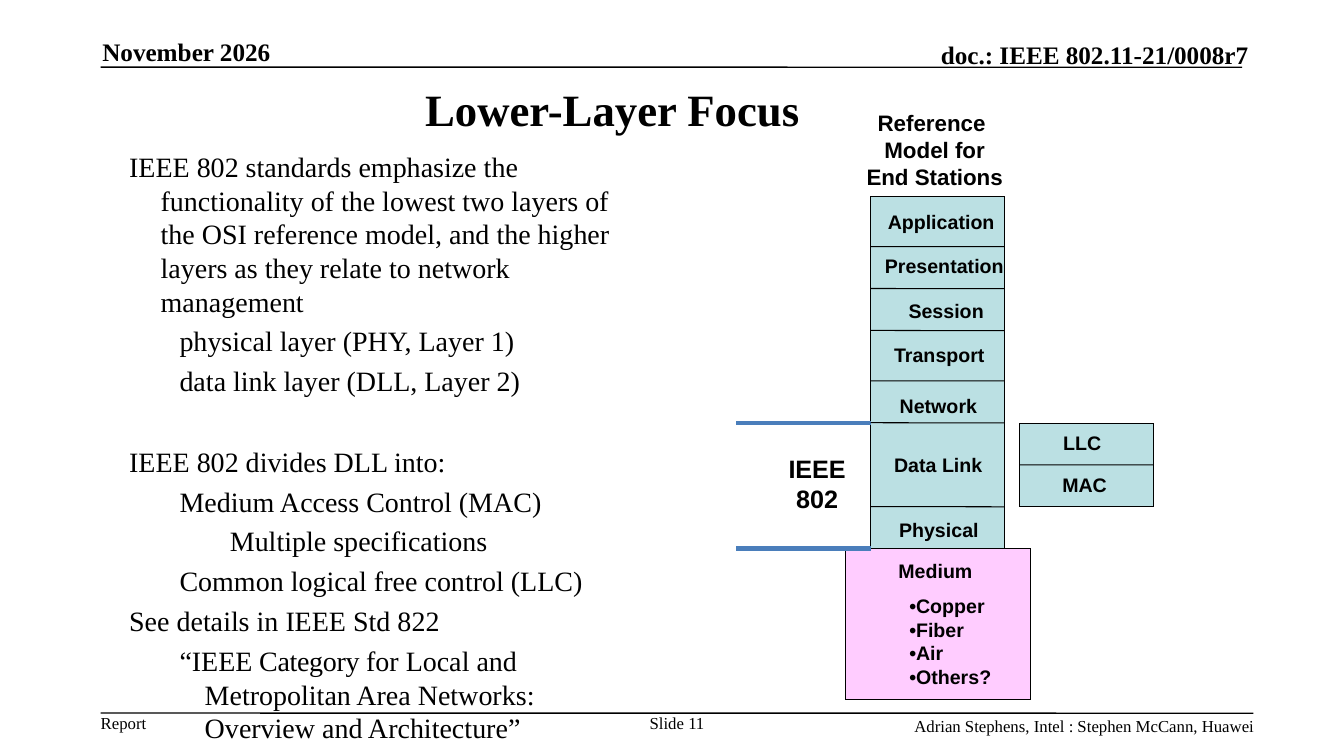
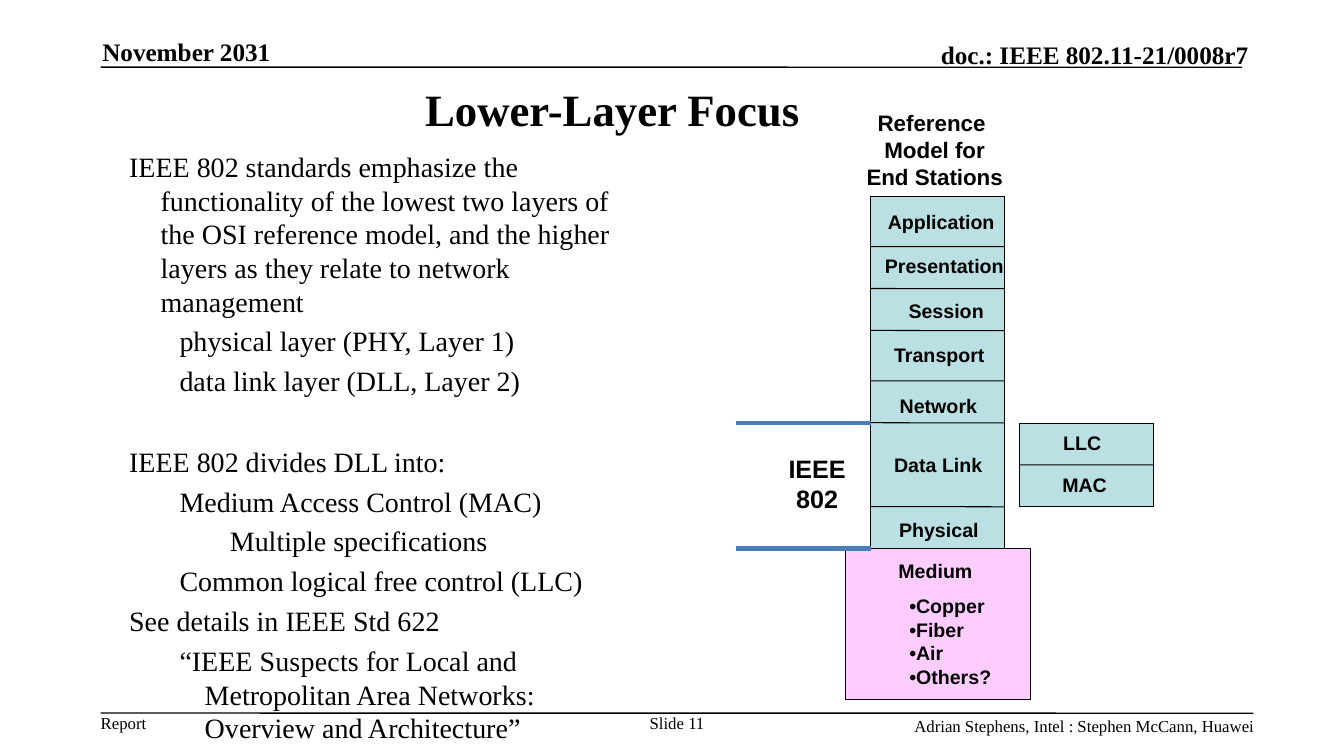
2026: 2026 -> 2031 (245, 53)
822: 822 -> 622 (418, 623)
Category: Category -> Suspects (309, 663)
